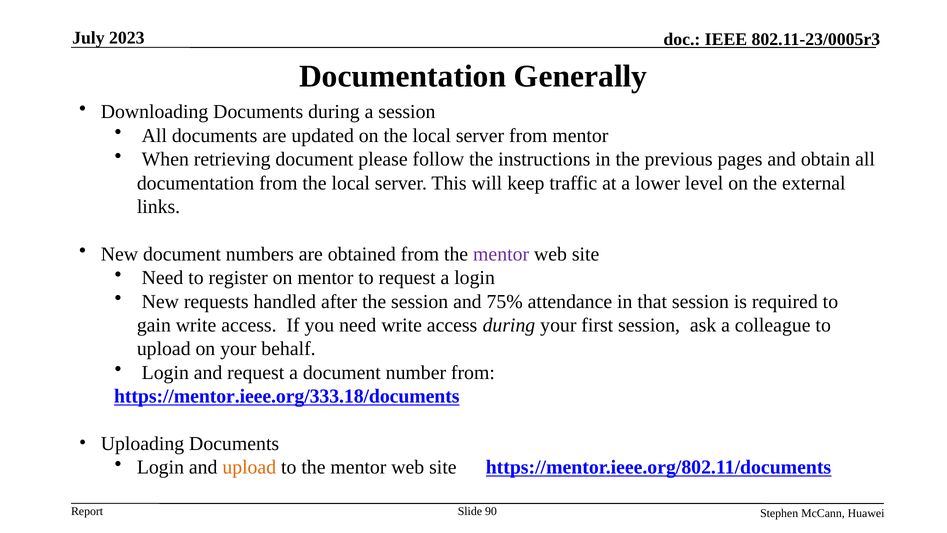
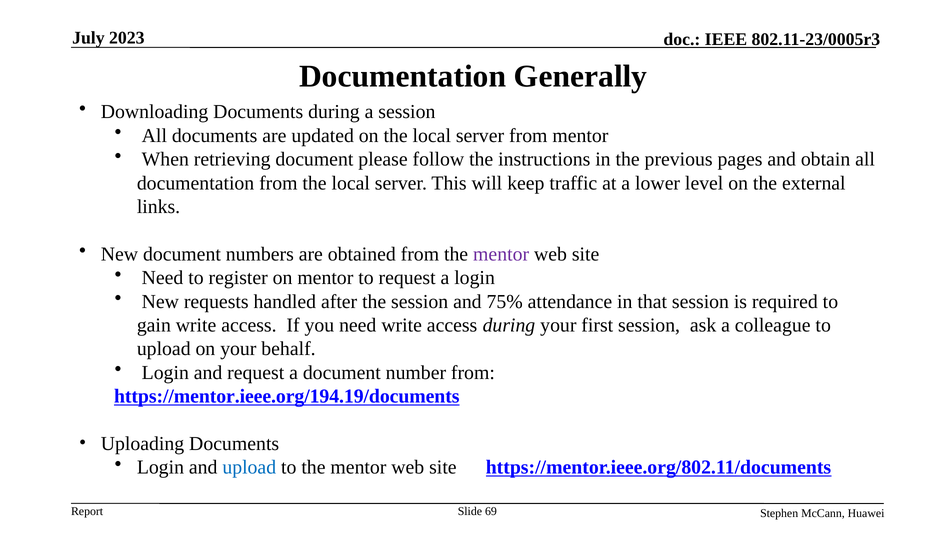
https://mentor.ieee.org/333.18/documents: https://mentor.ieee.org/333.18/documents -> https://mentor.ieee.org/194.19/documents (287, 396)
upload colour: orange -> blue (249, 467)
90: 90 -> 69 (491, 511)
